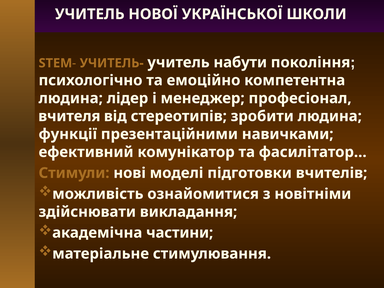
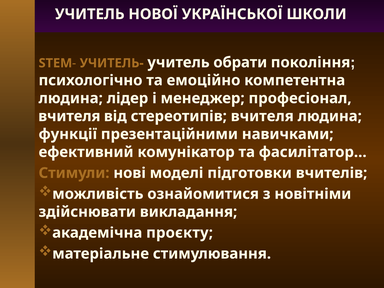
набути: набути -> обрати (240, 62)
стереотипів зробити: зробити -> вчителя (262, 116)
частини: частини -> проєкту (180, 233)
